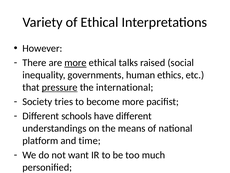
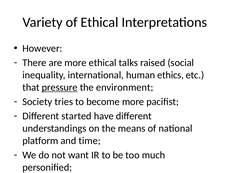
more underline: present -> none (75, 63)
governments: governments -> international (96, 75)
international: international -> environment (125, 87)
schools: schools -> started (76, 116)
